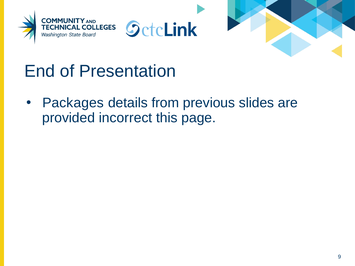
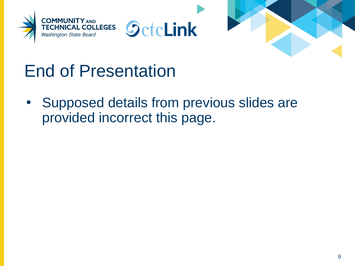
Packages: Packages -> Supposed (73, 103)
